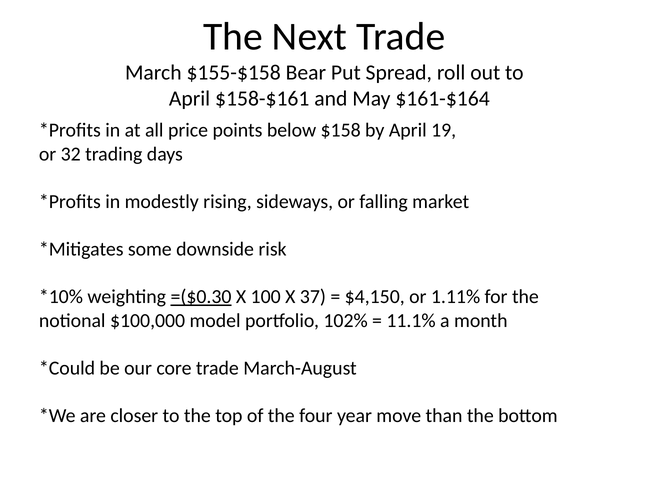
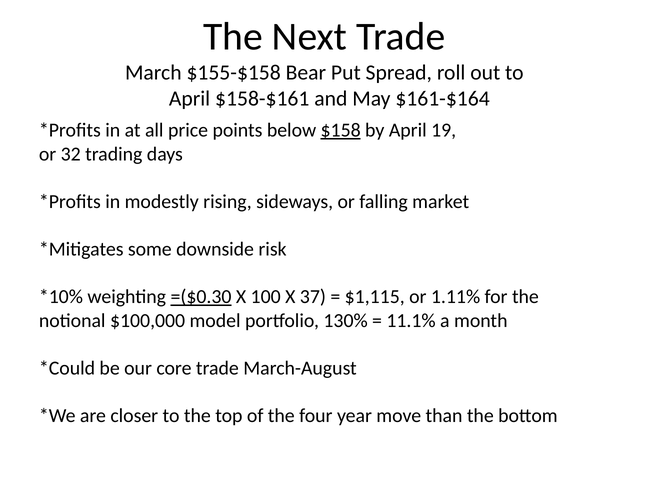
$158 underline: none -> present (341, 130)
$4,150: $4,150 -> $1,115 (375, 297)
102%: 102% -> 130% (346, 320)
